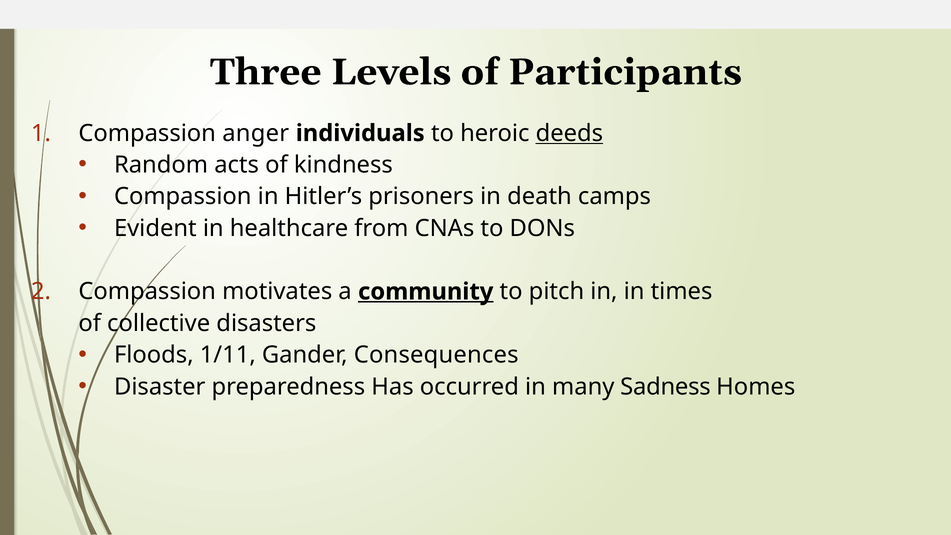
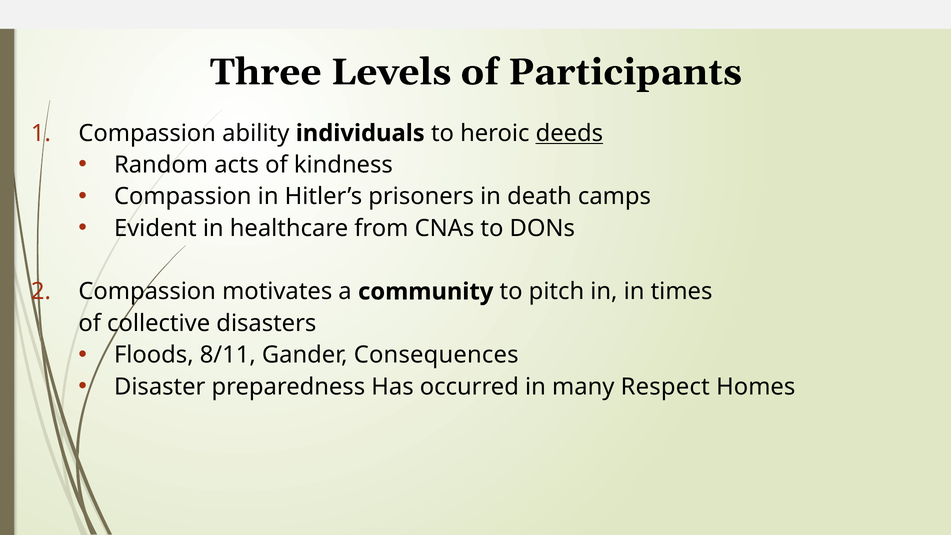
anger: anger -> ability (256, 133)
community underline: present -> none (426, 292)
1/11: 1/11 -> 8/11 (228, 355)
Sadness: Sadness -> Respect (665, 387)
